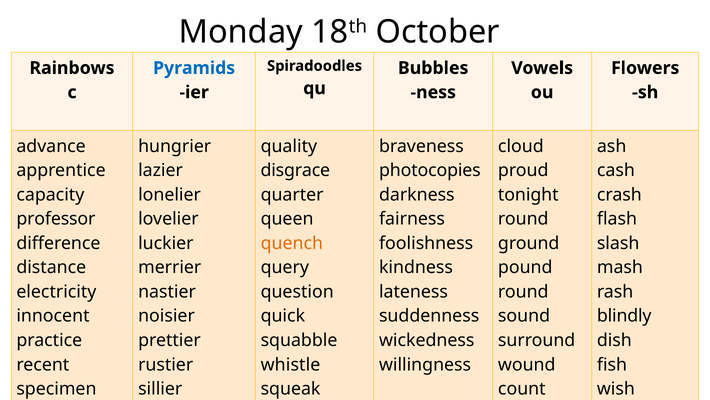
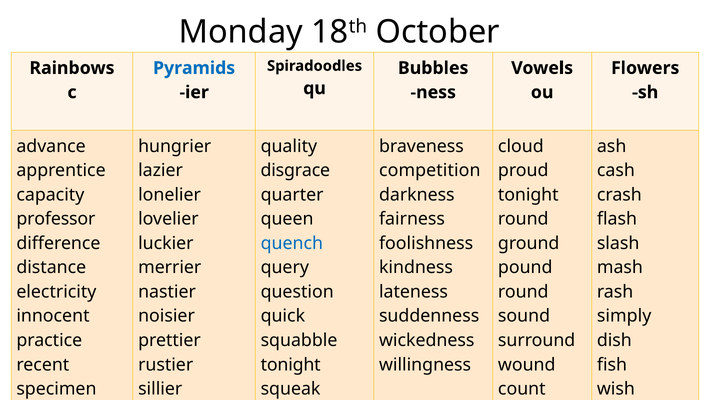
photocopies: photocopies -> competition (430, 170)
quench colour: orange -> blue (292, 243)
blindly: blindly -> simply (624, 316)
whistle: whistle -> tonight (291, 364)
